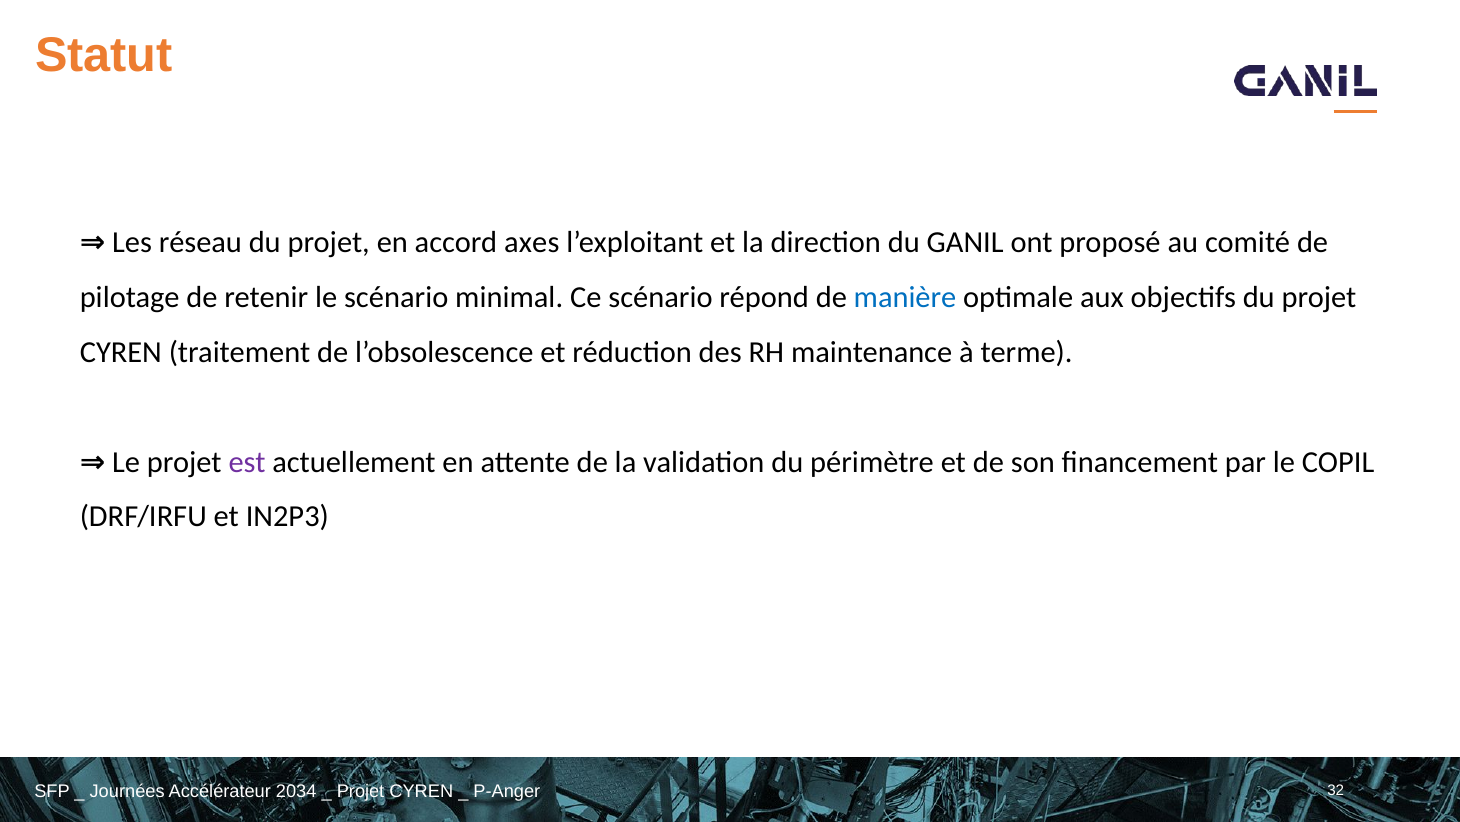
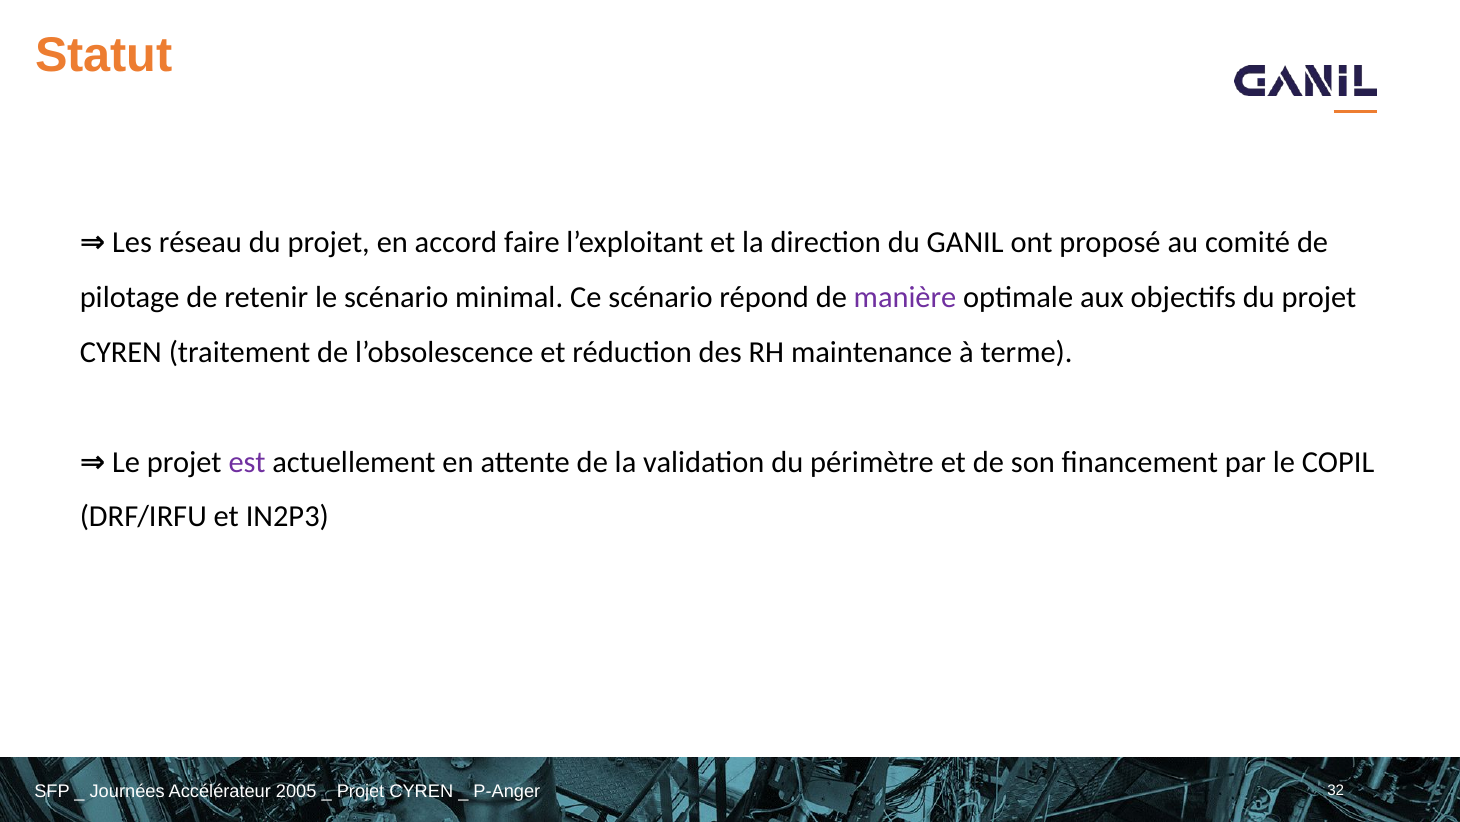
axes: axes -> faire (532, 243)
manière colour: blue -> purple (905, 297)
2034: 2034 -> 2005 (296, 790)
